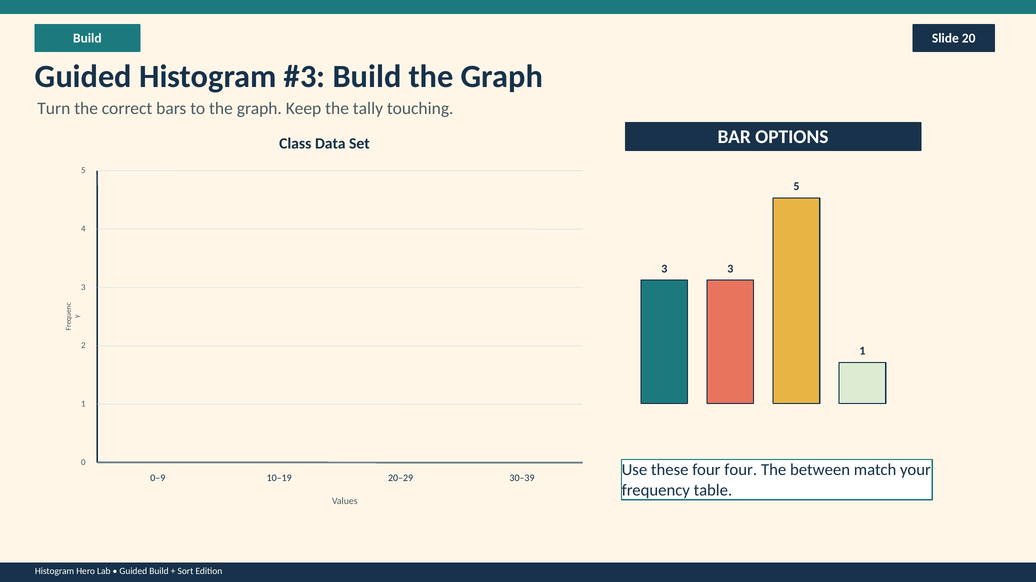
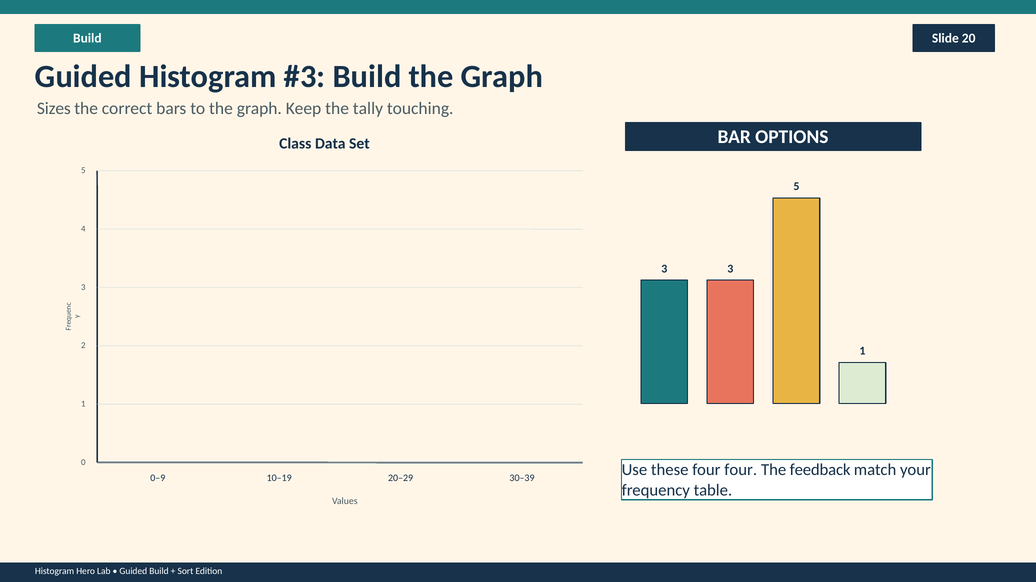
Turn: Turn -> Sizes (54, 109)
between: between -> feedback (820, 471)
